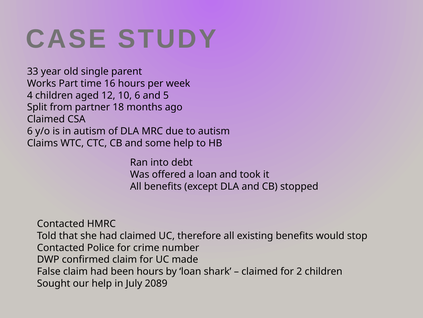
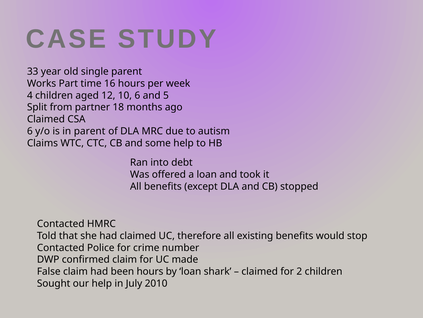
in autism: autism -> parent (90, 131)
2089: 2089 -> 2010 (156, 283)
